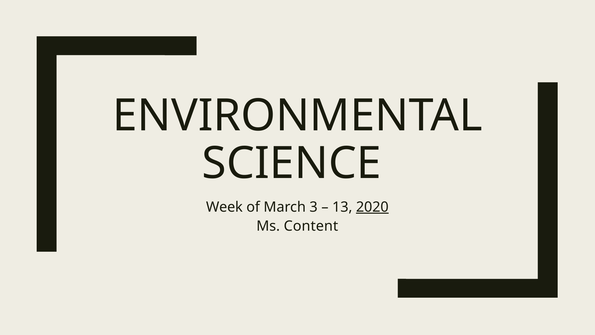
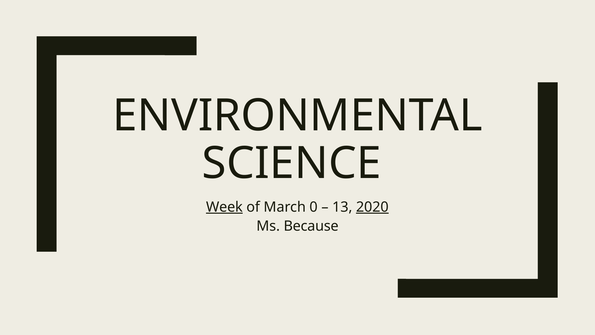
Week underline: none -> present (224, 207)
3: 3 -> 0 (314, 207)
Content: Content -> Because (311, 226)
